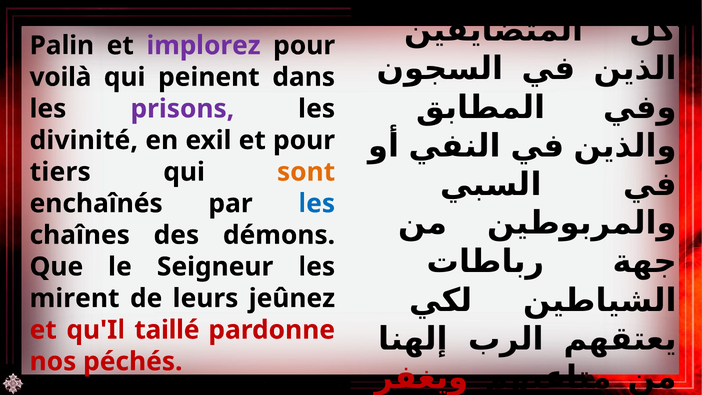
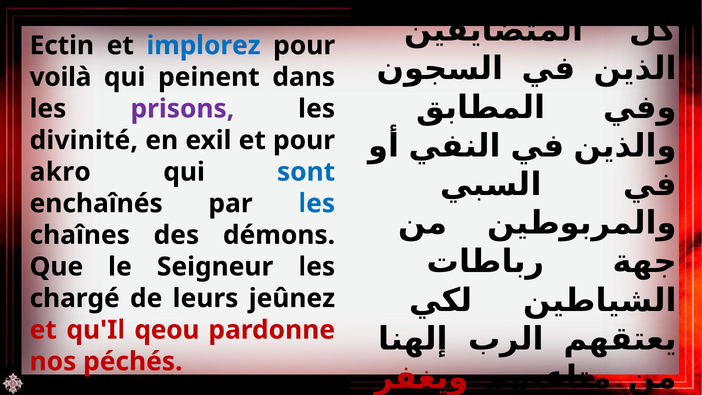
Palin: Palin -> Ectin (62, 46)
implorez colour: purple -> blue (204, 46)
tiers: tiers -> akro (60, 172)
sont colour: orange -> blue (306, 172)
mirent: mirent -> chargé (75, 298)
taillé: taillé -> qeou (167, 330)
